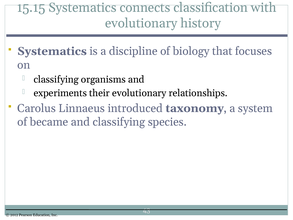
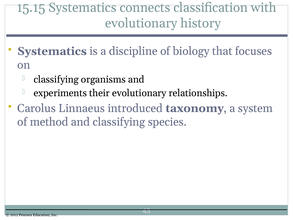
became: became -> method (49, 122)
